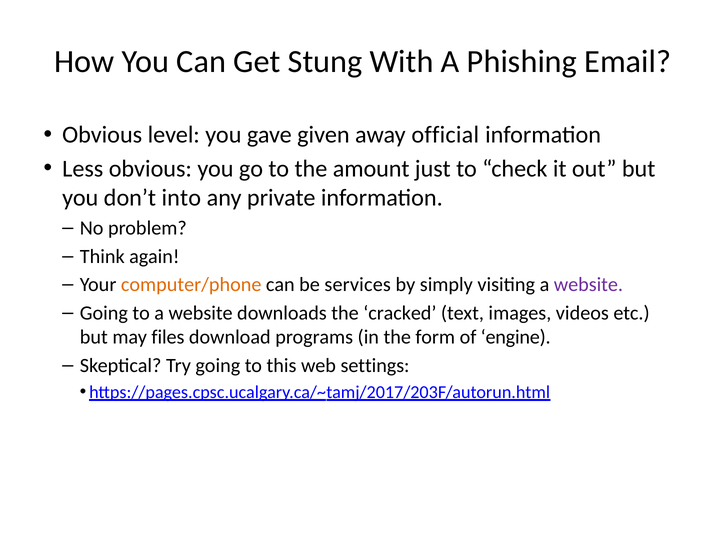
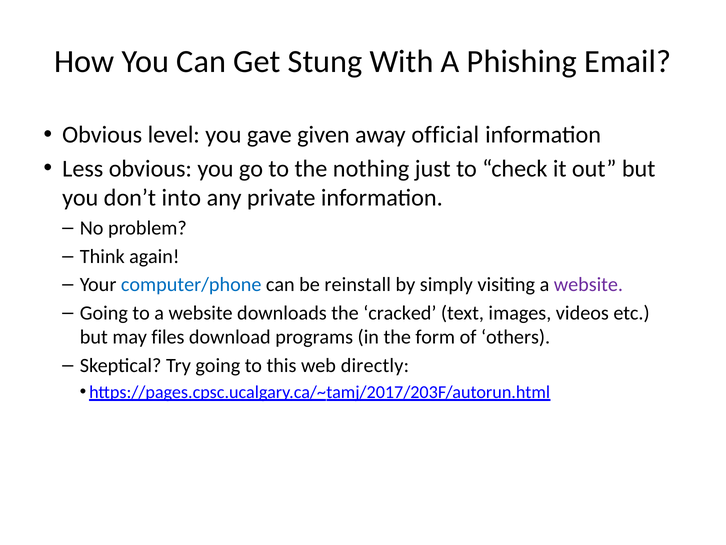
amount: amount -> nothing (371, 169)
computer/phone colour: orange -> blue (191, 285)
services: services -> reinstall (358, 285)
engine: engine -> others (516, 337)
settings: settings -> directly (375, 365)
